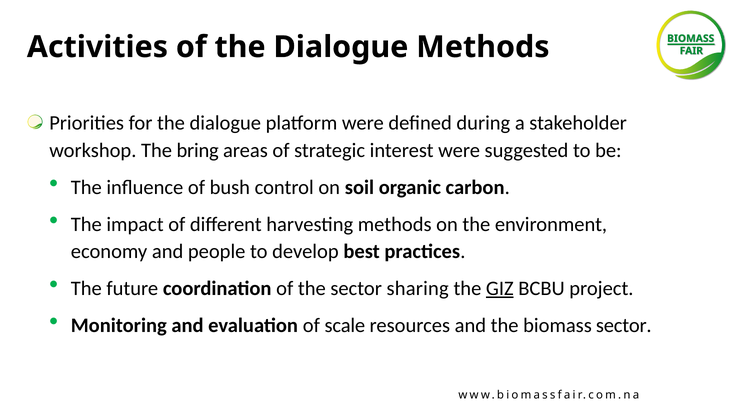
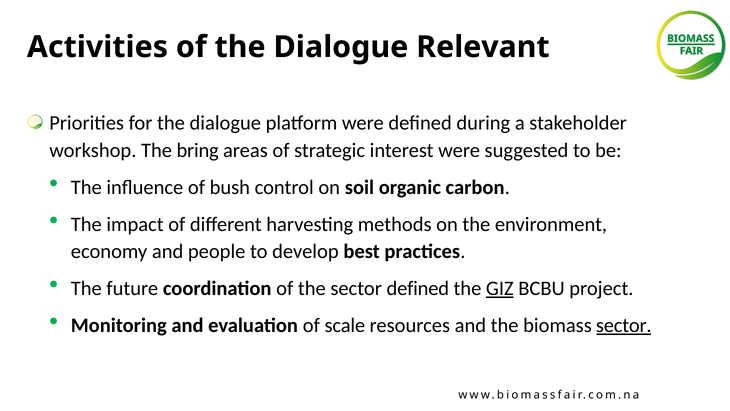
Dialogue Methods: Methods -> Relevant (483, 47)
sector sharing: sharing -> defined (418, 288)
sector underline: none -> present (624, 325)
